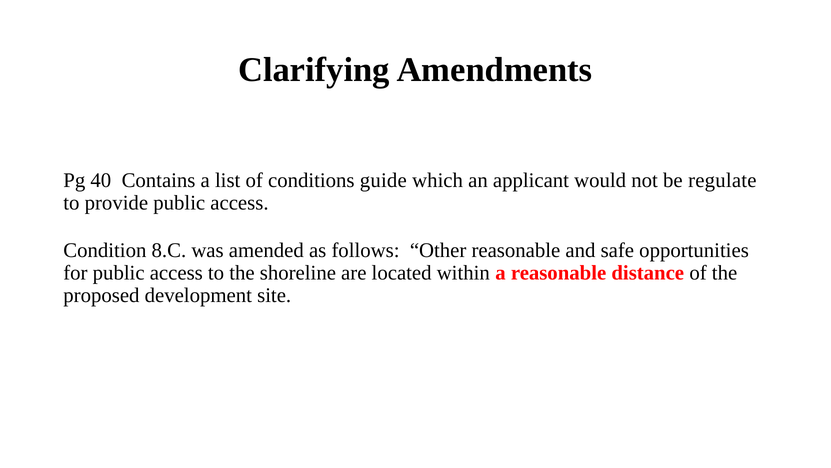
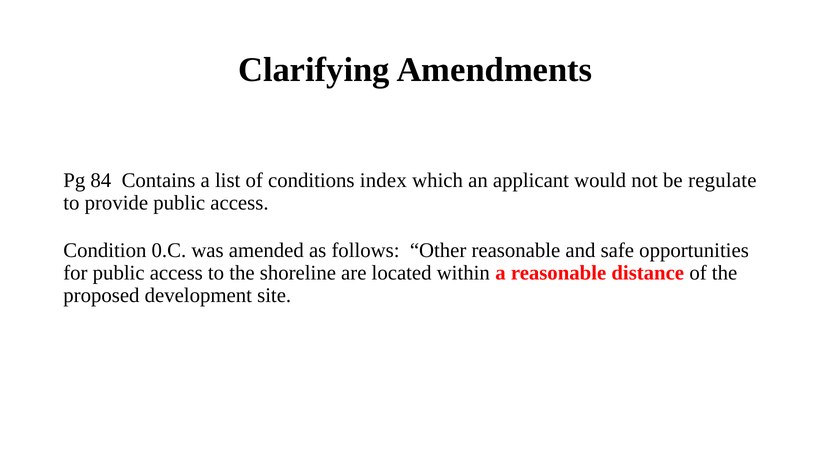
40: 40 -> 84 (101, 180)
guide: guide -> index (383, 180)
8.C: 8.C -> 0.C (169, 250)
